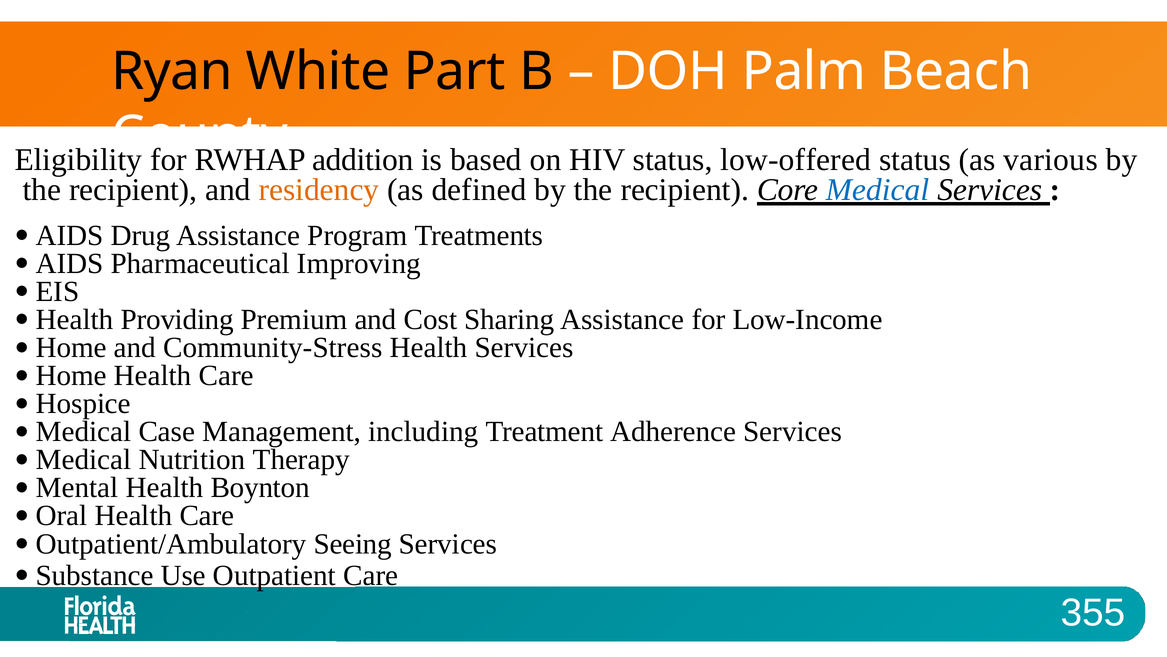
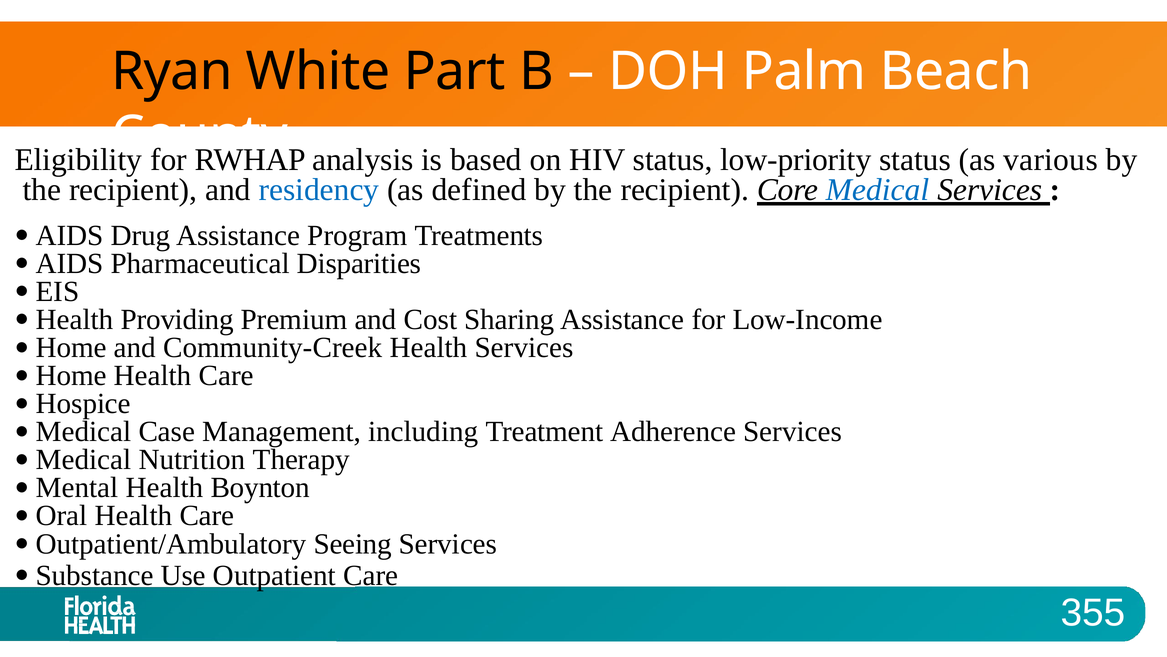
addition: addition -> analysis (363, 160)
low-offered: low-offered -> low-priority (796, 160)
residency colour: orange -> blue (319, 190)
Improving: Improving -> Disparities (359, 263)
Community-Stress: Community-Stress -> Community-Creek (273, 347)
